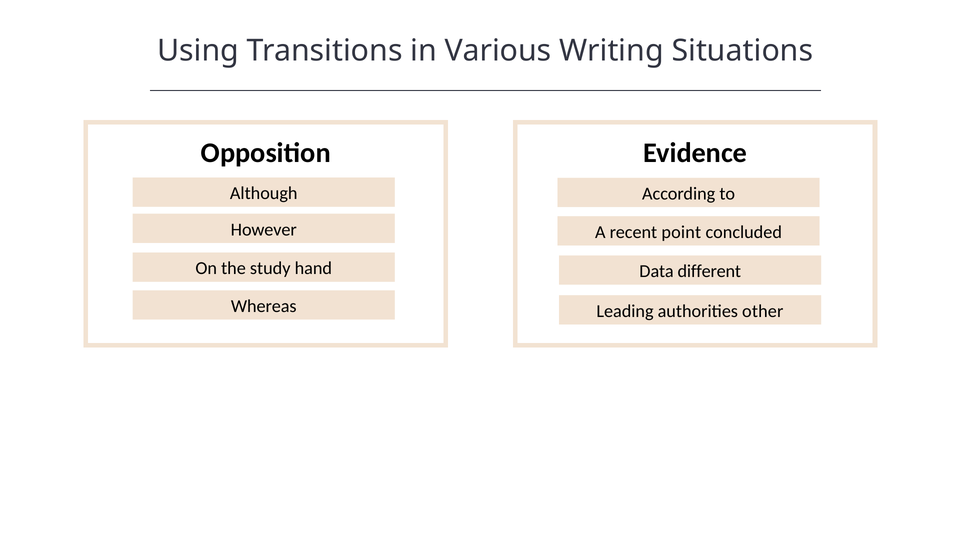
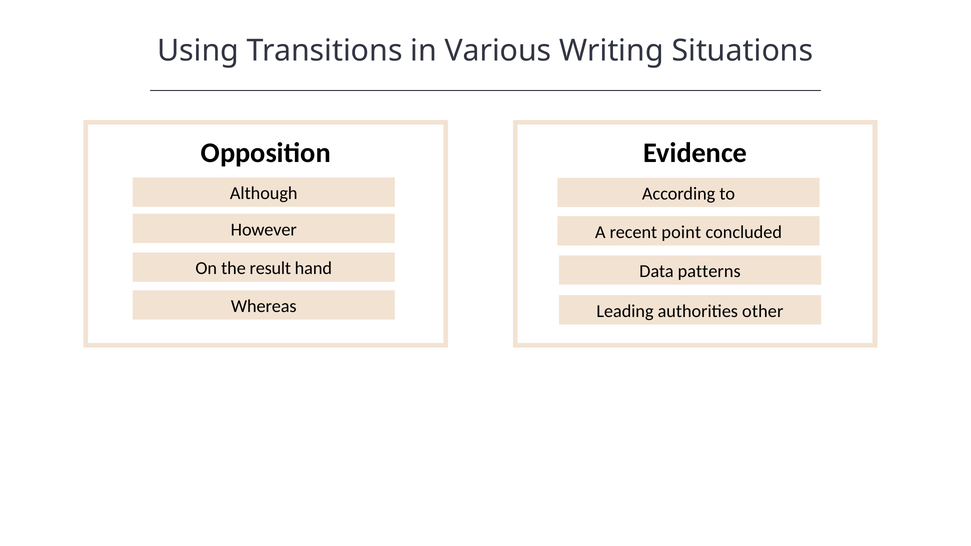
study: study -> result (270, 269)
different: different -> patterns (709, 271)
